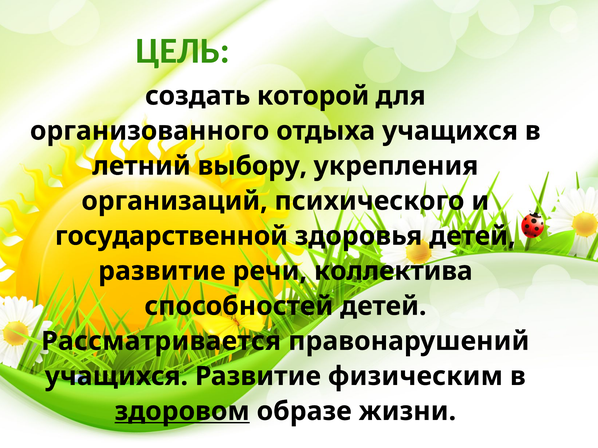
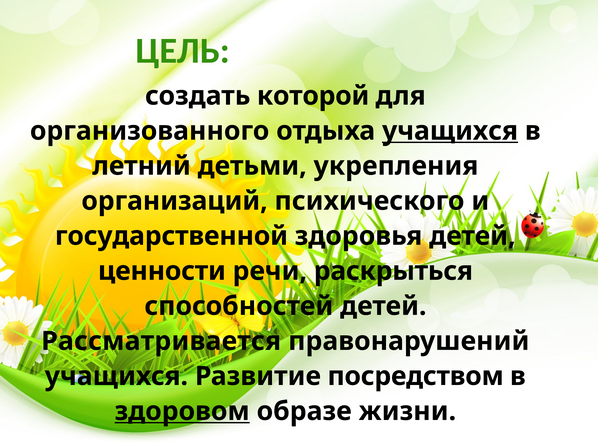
учащихся underline: none -> present (450, 131)
выбору: выбору -> детьми (252, 166)
развитие: развитие -> ценности (162, 271)
коллектива: коллектива -> раскрыться (393, 271)
физическим: физическим -> посредством (416, 377)
